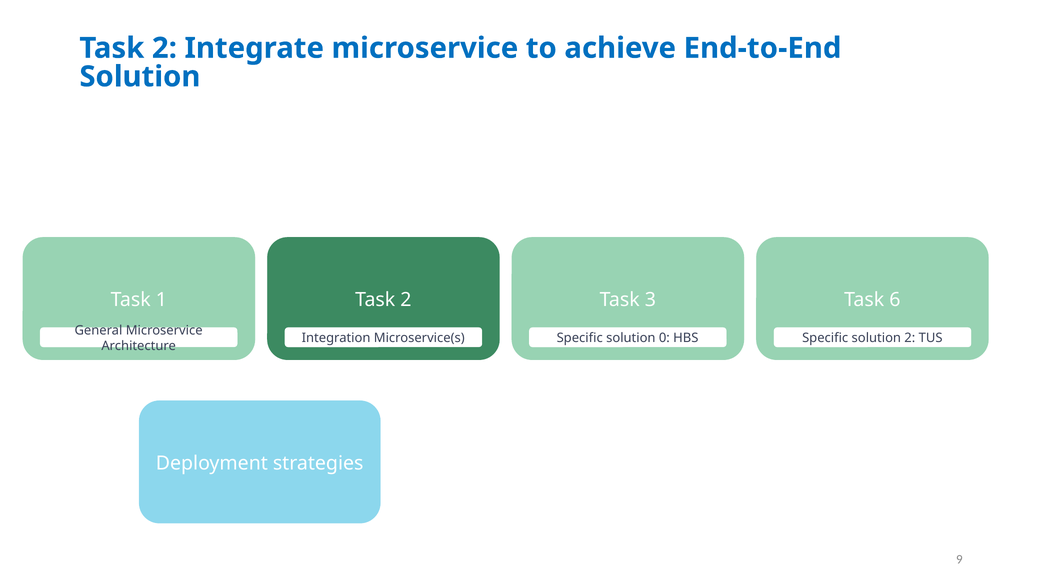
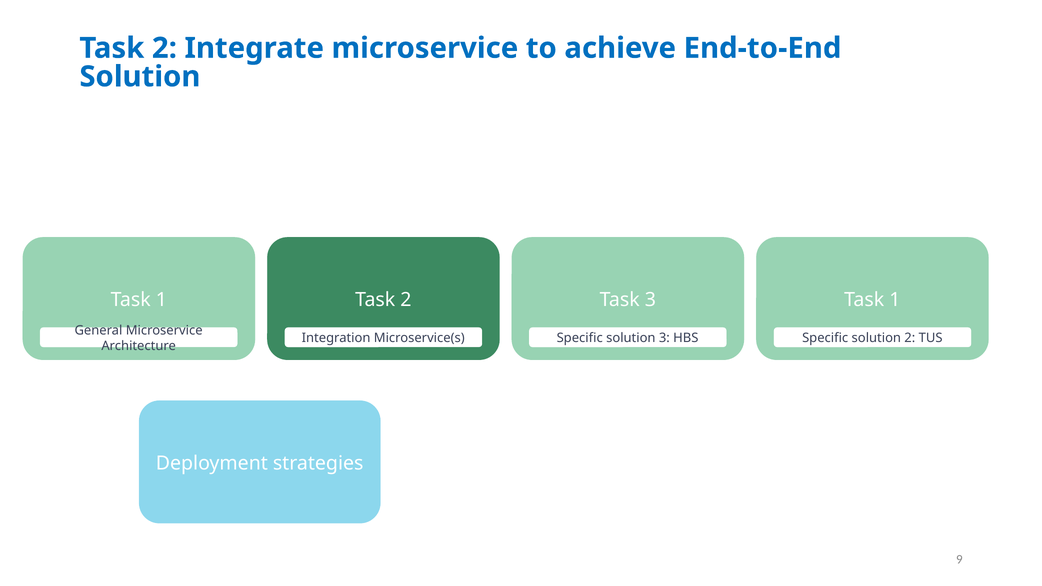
3 Task 6: 6 -> 1 (895, 300)
solution 0: 0 -> 3 (664, 338)
